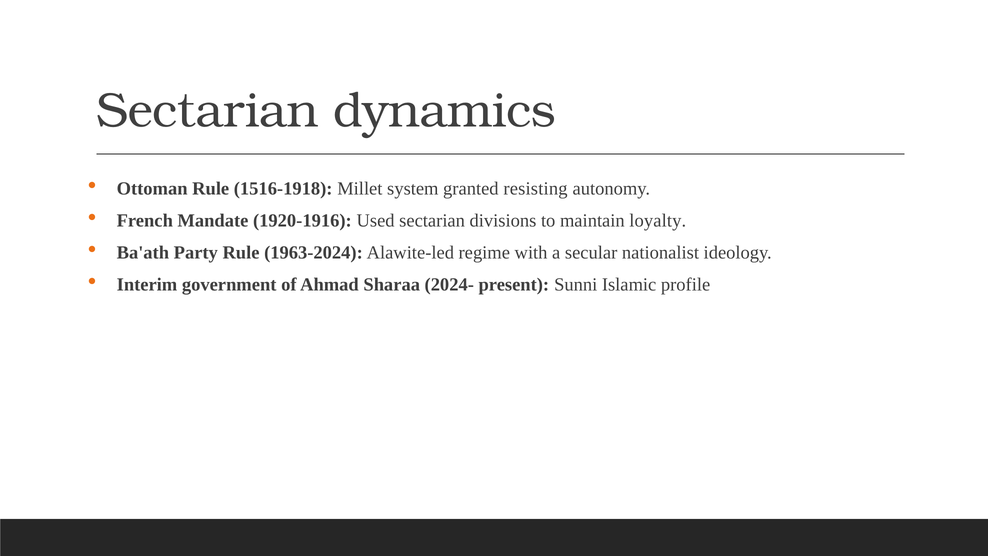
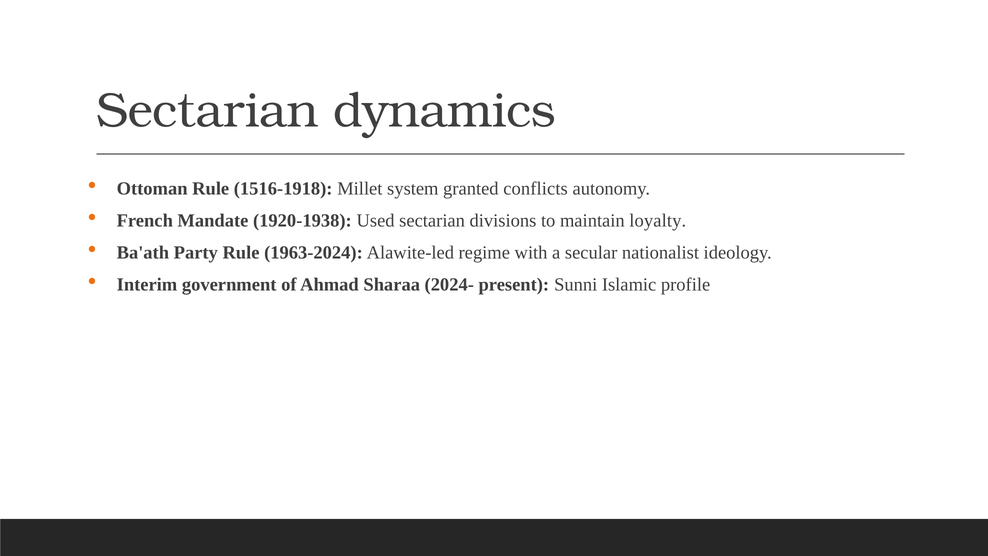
resisting: resisting -> conflicts (536, 188)
1920-1916: 1920-1916 -> 1920-1938 (302, 221)
